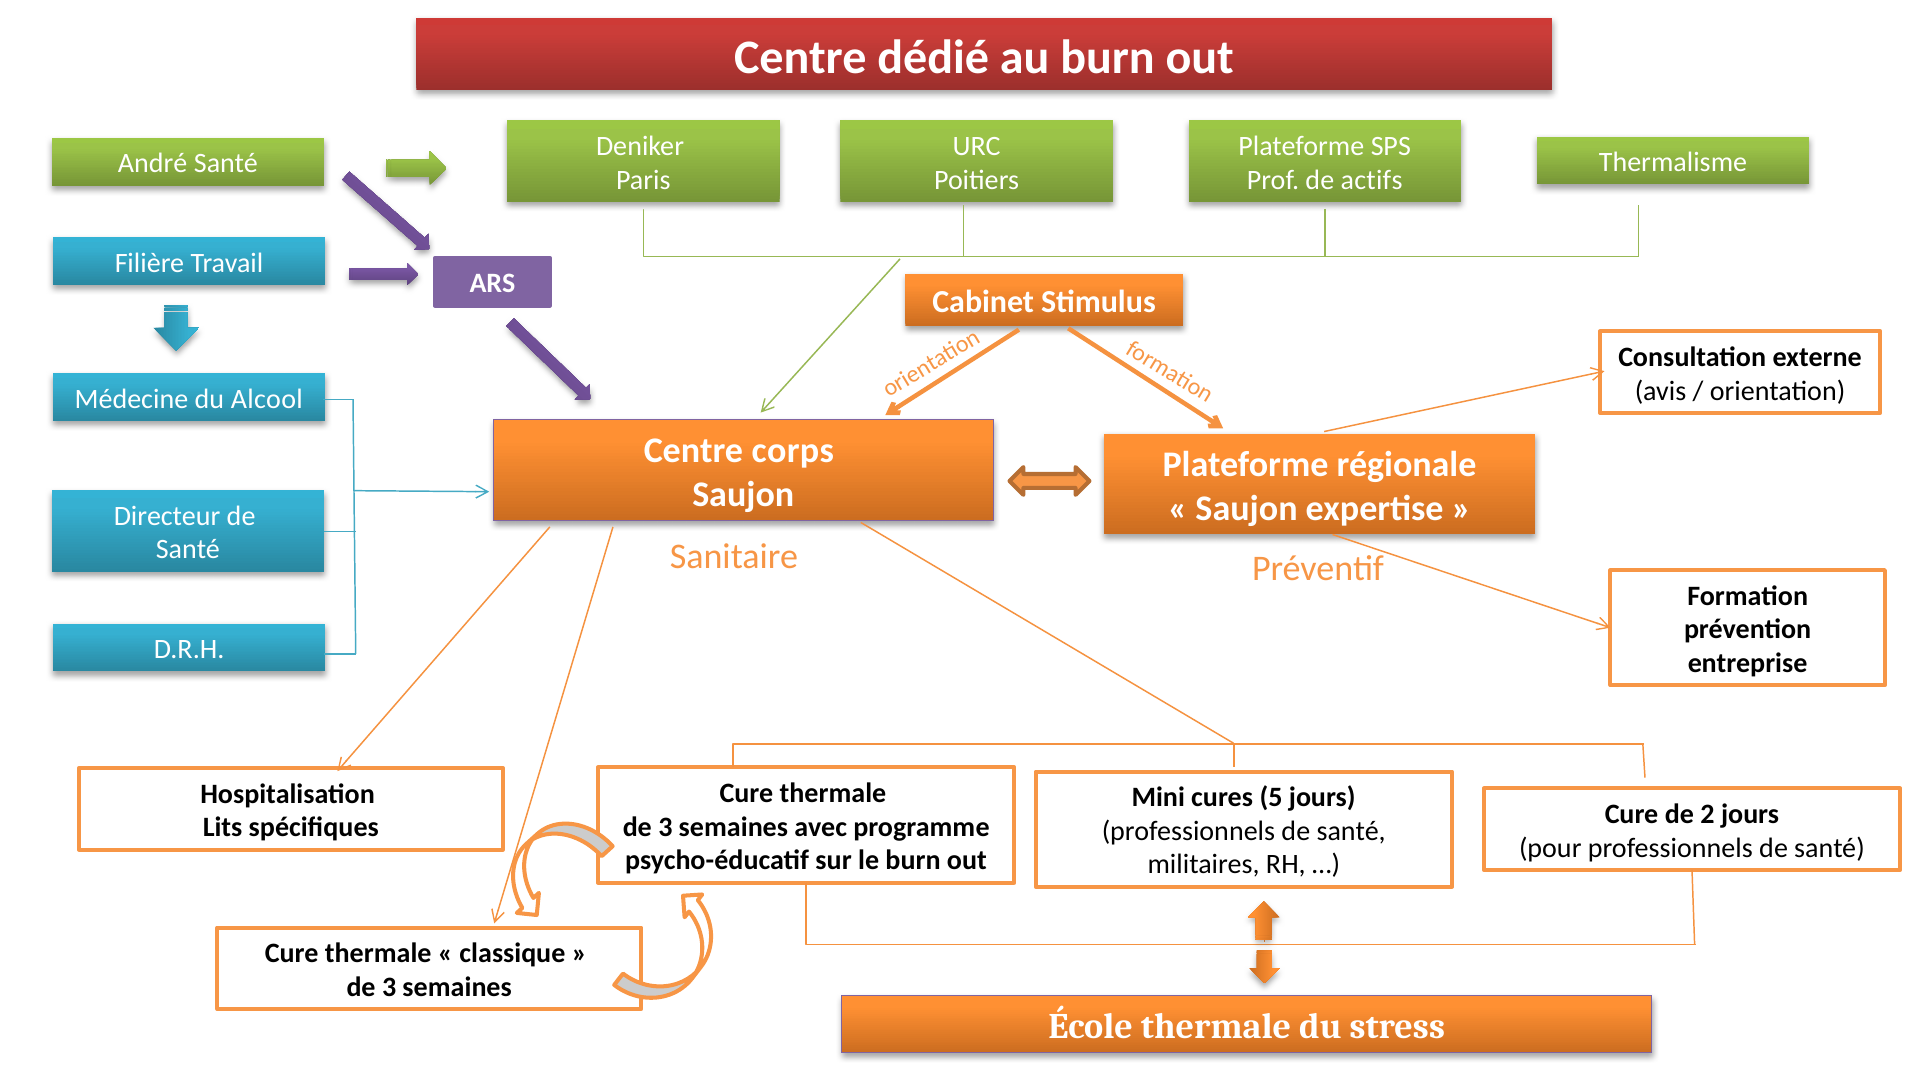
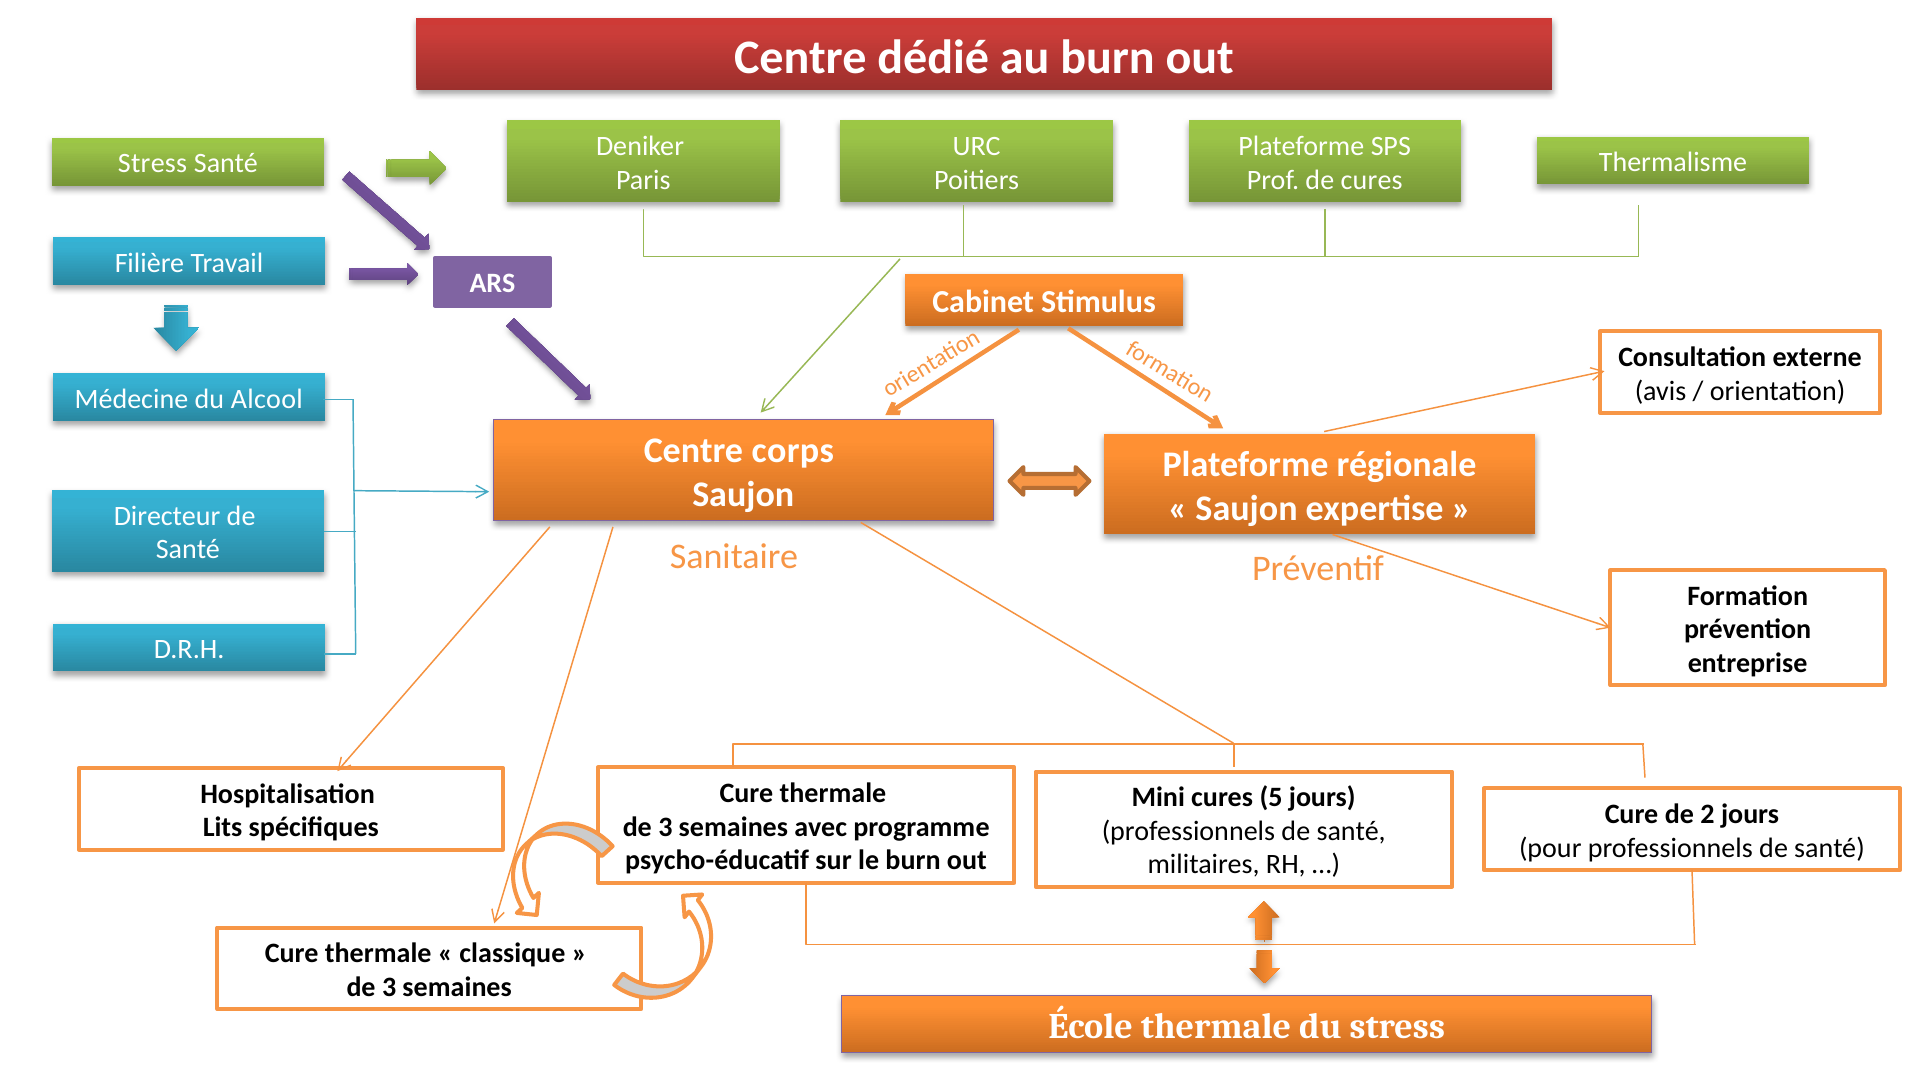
André: André -> Stress (153, 164)
de actifs: actifs -> cures (1372, 180)
